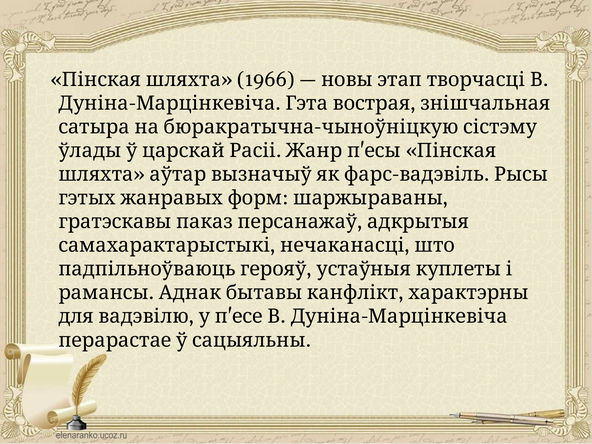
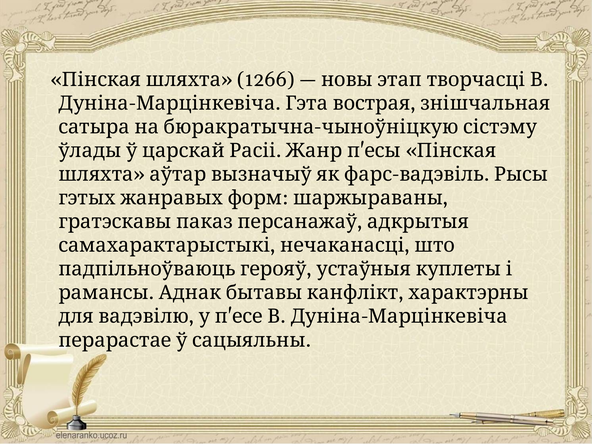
1966: 1966 -> 1266 (266, 80)
